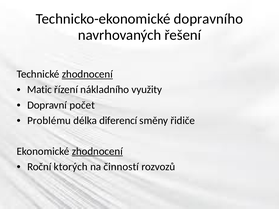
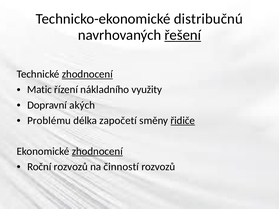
dopravního: dopravního -> distribučnú (208, 19)
řešení underline: none -> present (183, 35)
počet: počet -> akých (82, 105)
diferencí: diferencí -> započetí (118, 121)
řidiče underline: none -> present (183, 121)
Roční ktorých: ktorých -> rozvozů (71, 167)
